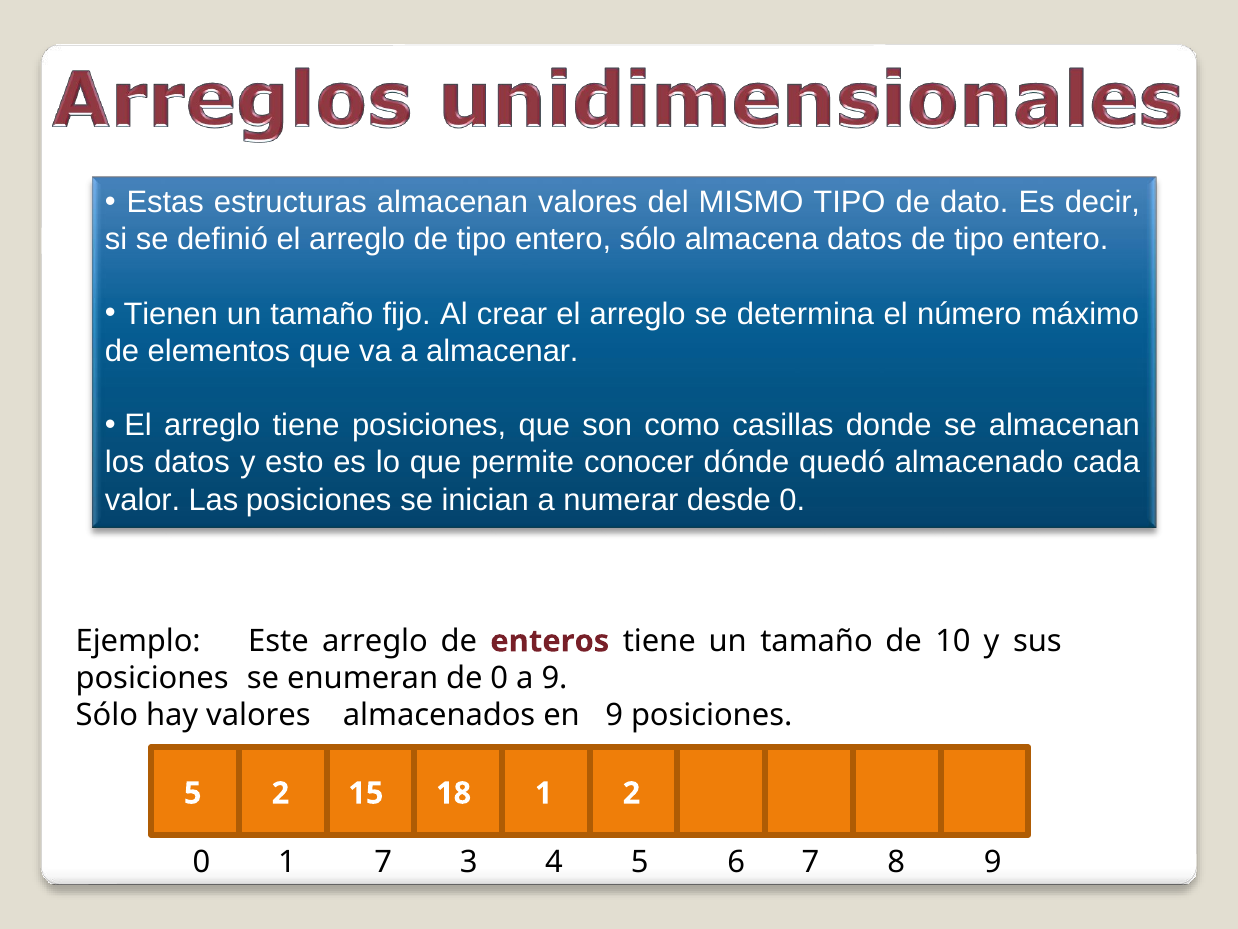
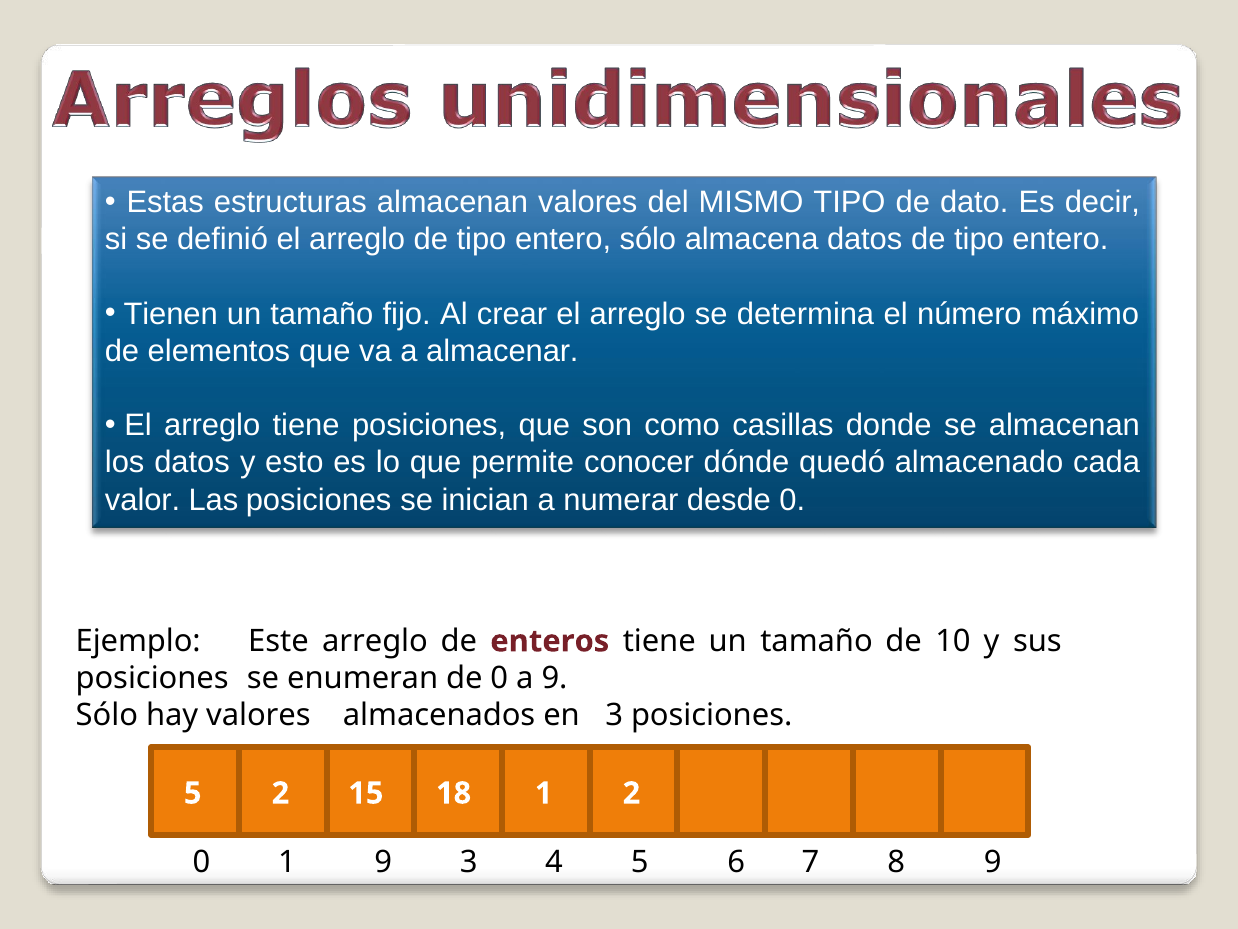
en 9: 9 -> 3 (614, 715)
1 7: 7 -> 9 (383, 862)
